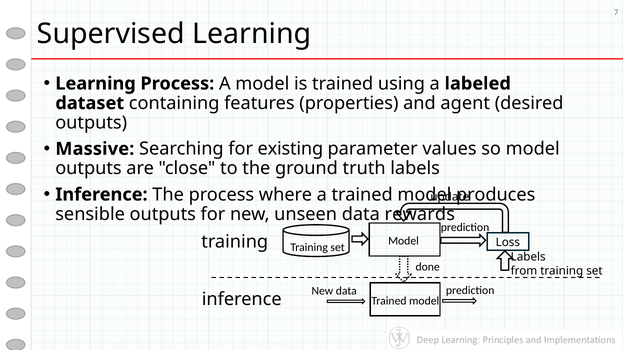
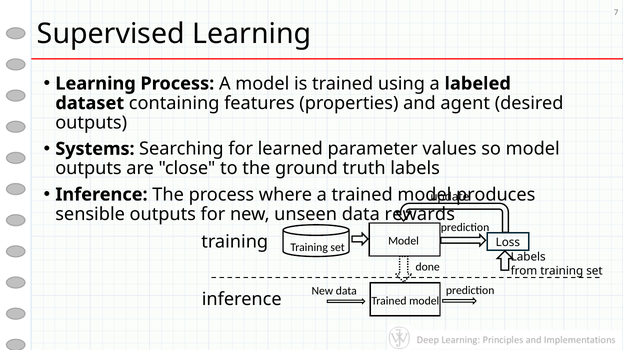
Massive: Massive -> Systems (95, 149)
existing: existing -> learned (290, 149)
